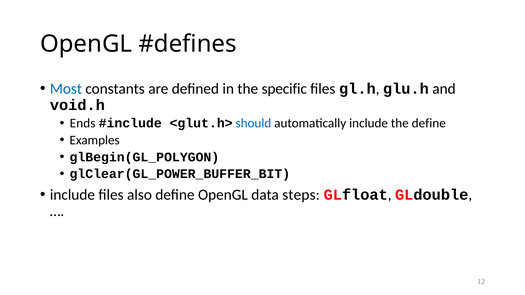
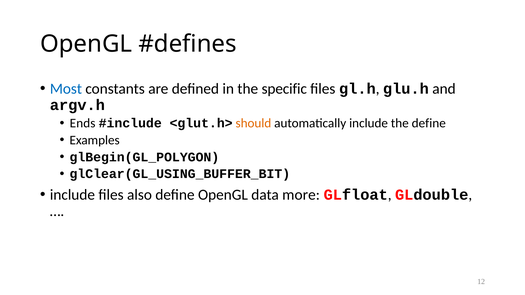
void.h: void.h -> argv.h (77, 105)
should colour: blue -> orange (253, 123)
glClear(GL_POWER_BUFFER_BIT: glClear(GL_POWER_BUFFER_BIT -> glClear(GL_USING_BUFFER_BIT (180, 174)
steps: steps -> more (301, 195)
